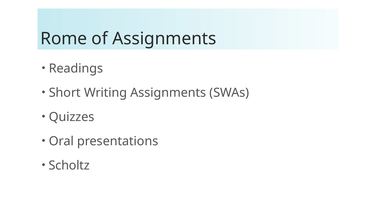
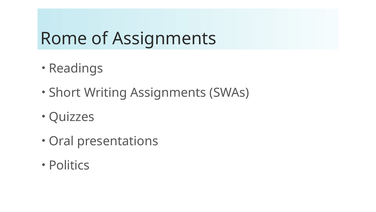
Scholtz: Scholtz -> Politics (69, 165)
